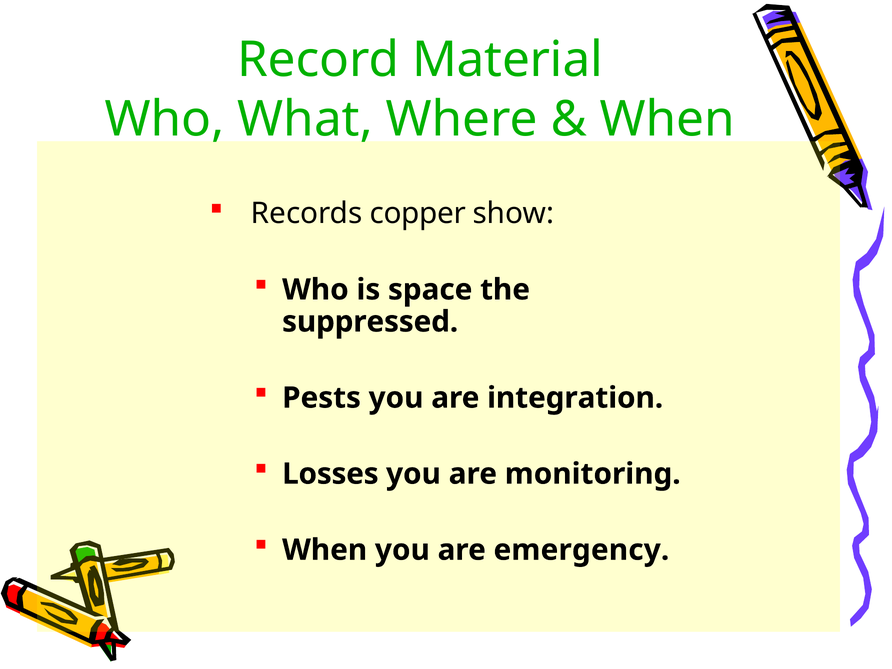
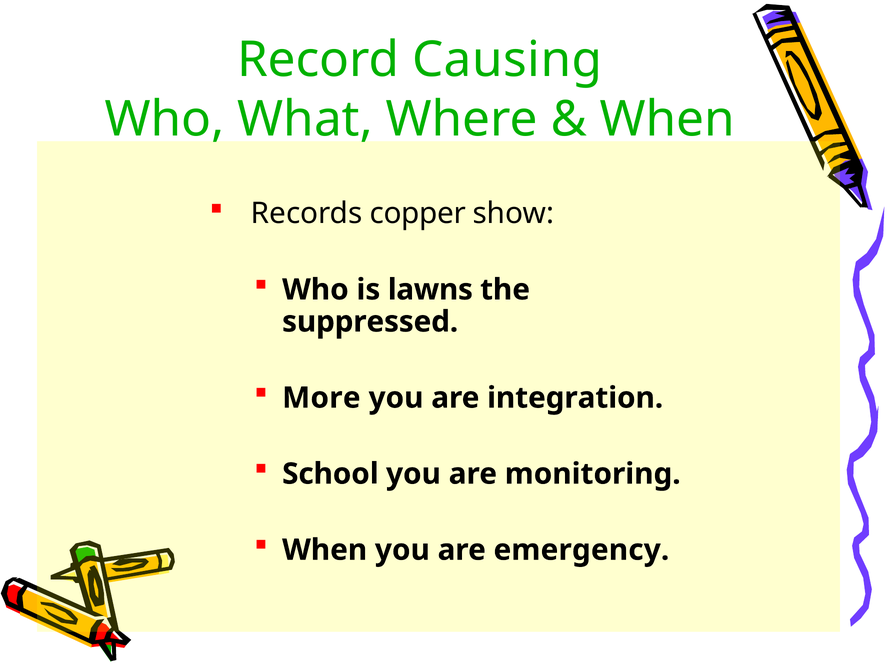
Material: Material -> Causing (507, 60)
space: space -> lawns (430, 290)
Pests: Pests -> More (321, 398)
Losses: Losses -> School (330, 474)
